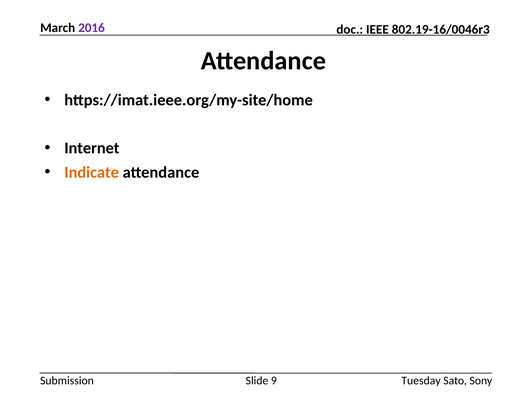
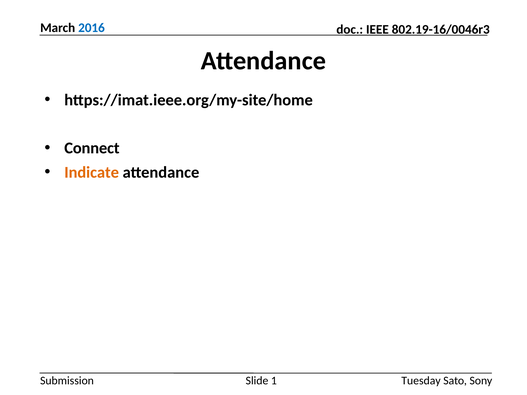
2016 colour: purple -> blue (91, 28)
Internet: Internet -> Connect (92, 148)
9: 9 -> 1 (274, 381)
